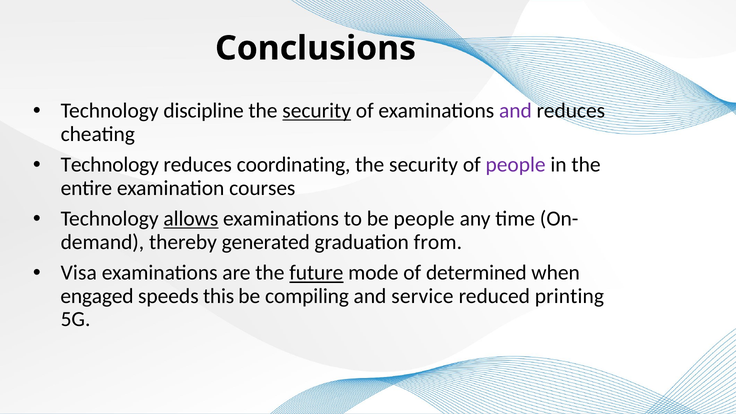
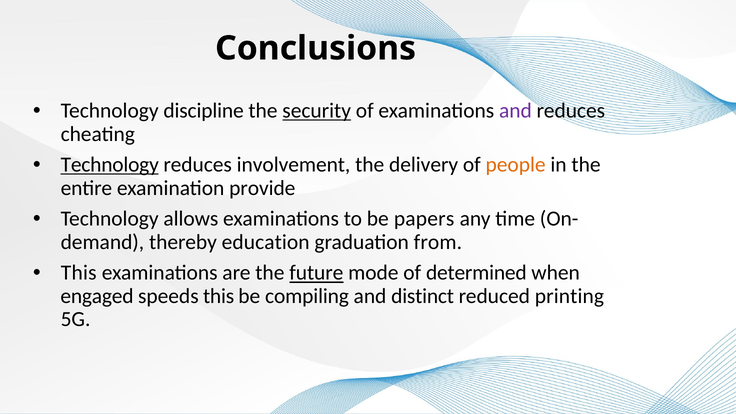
Technology underline: none -> present (110, 165)
coordinating: coordinating -> involvement (294, 165)
security: security -> delivery (424, 165)
people colour: purple -> orange (516, 165)
courses: courses -> provide (262, 188)
allows underline: present -> none (191, 219)
be people: people -> papers (424, 219)
generated: generated -> education (266, 242)
Visa: Visa -> This (79, 273)
service: service -> distinct (423, 296)
